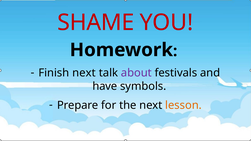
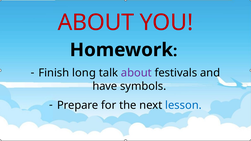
SHAME: SHAME -> ABOUT (96, 22)
Finish next: next -> long (84, 73)
lesson colour: orange -> blue (183, 105)
